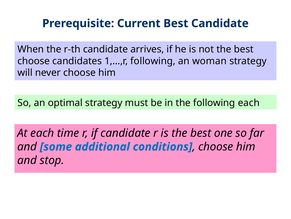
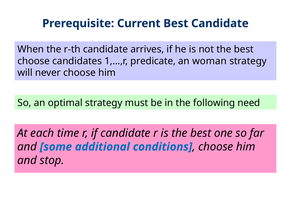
1,…,r following: following -> predicate (153, 61)
following each: each -> need (249, 103)
